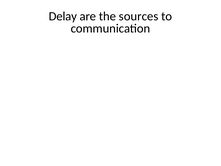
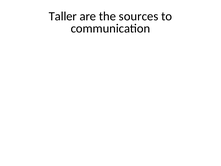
Delay: Delay -> Taller (63, 16)
